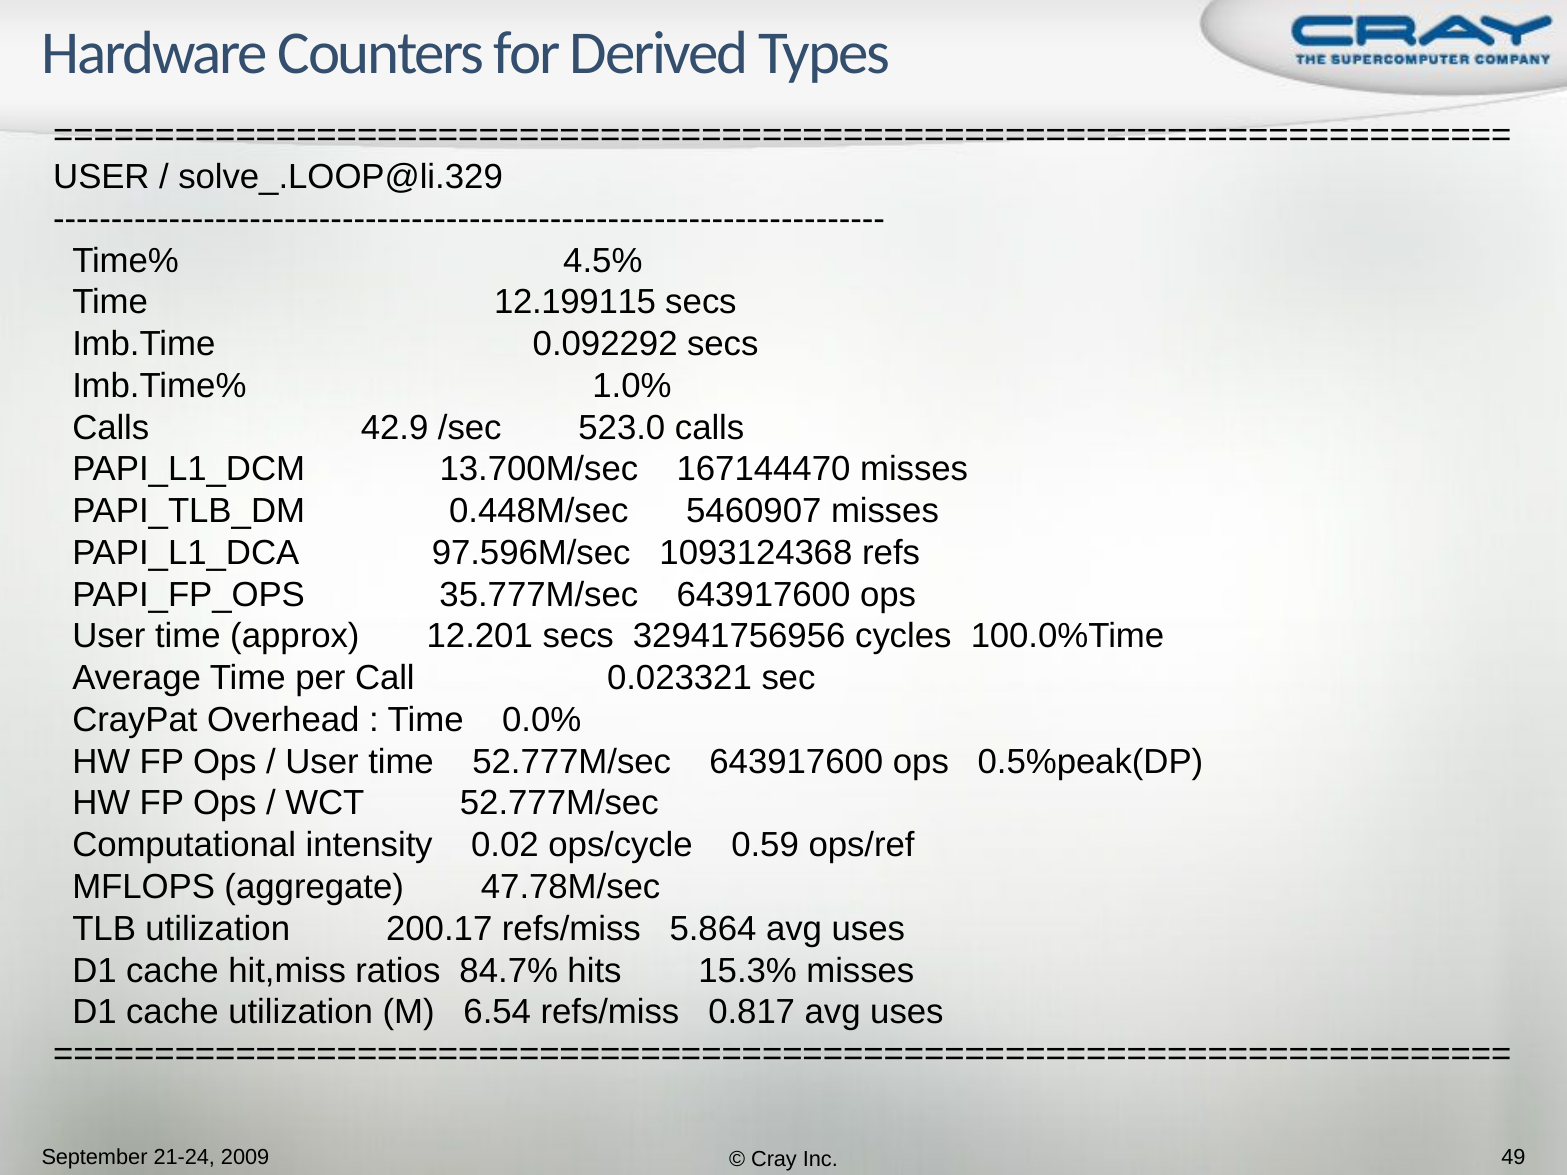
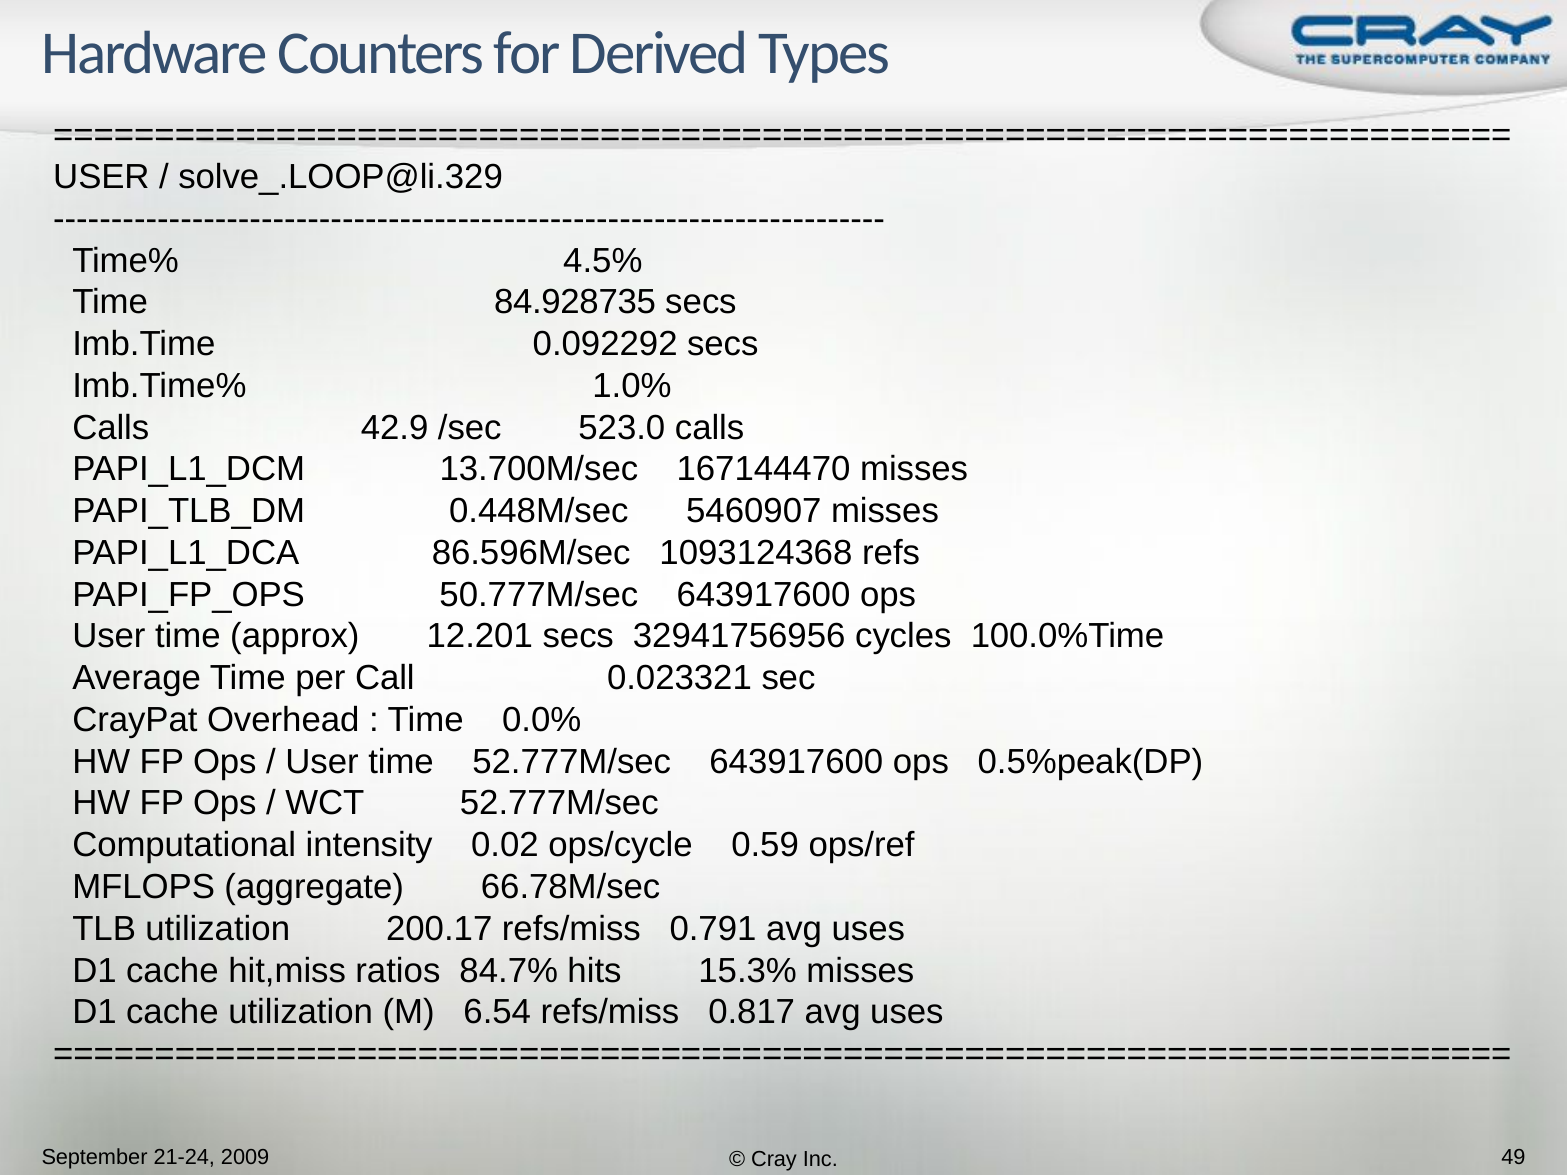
12.199115: 12.199115 -> 84.928735 (575, 302)
97.596M/sec: 97.596M/sec -> 86.596M/sec (531, 553)
35.777M/sec: 35.777M/sec -> 50.777M/sec (539, 595)
47.78M/sec: 47.78M/sec -> 66.78M/sec (571, 887)
5.864: 5.864 -> 0.791 (713, 929)
